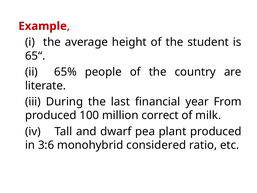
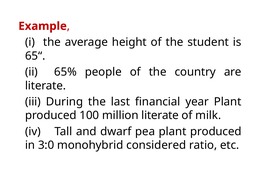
year From: From -> Plant (228, 102)
million correct: correct -> literate (160, 115)
3:6: 3:6 -> 3:0 (46, 145)
